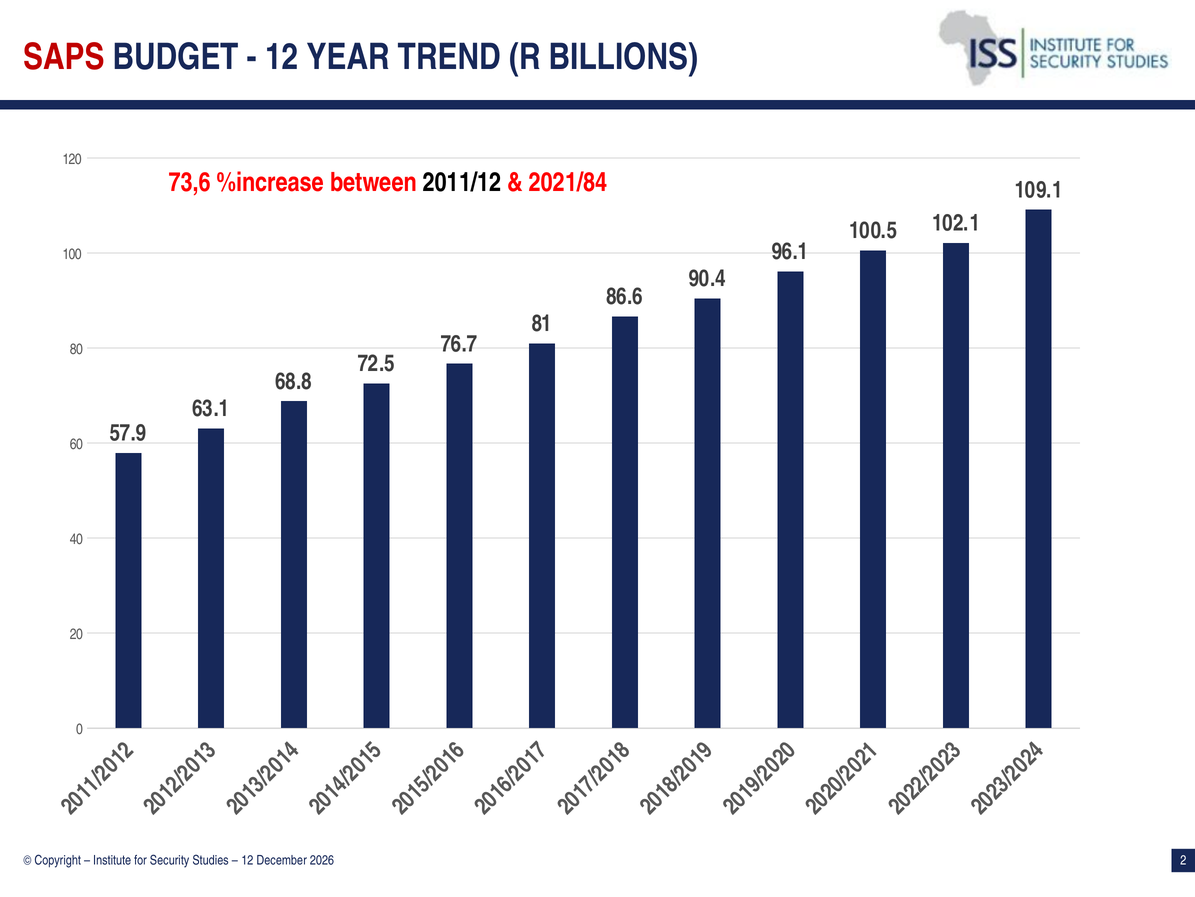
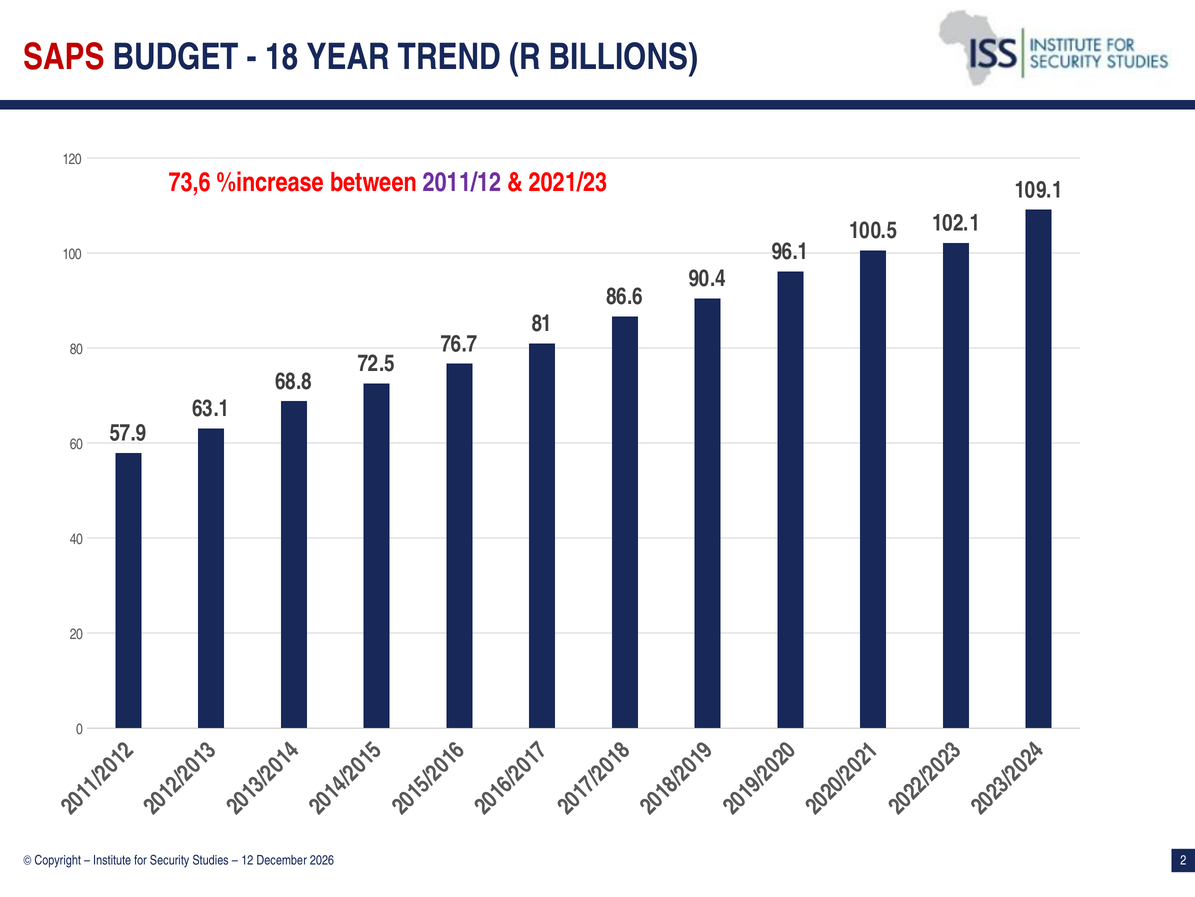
12: 12 -> 18 (282, 57)
2011/12 colour: black -> purple (462, 182)
2021/84: 2021/84 -> 2021/23 (568, 182)
